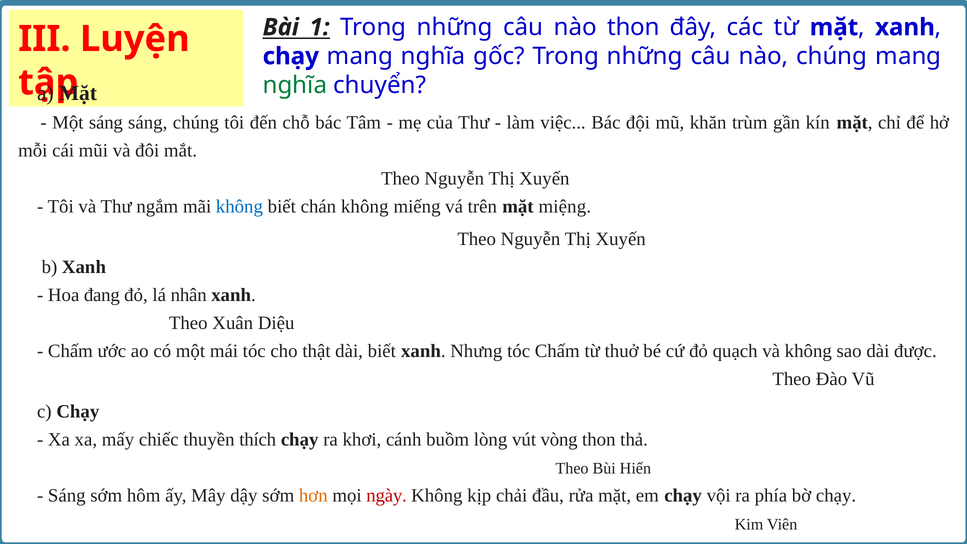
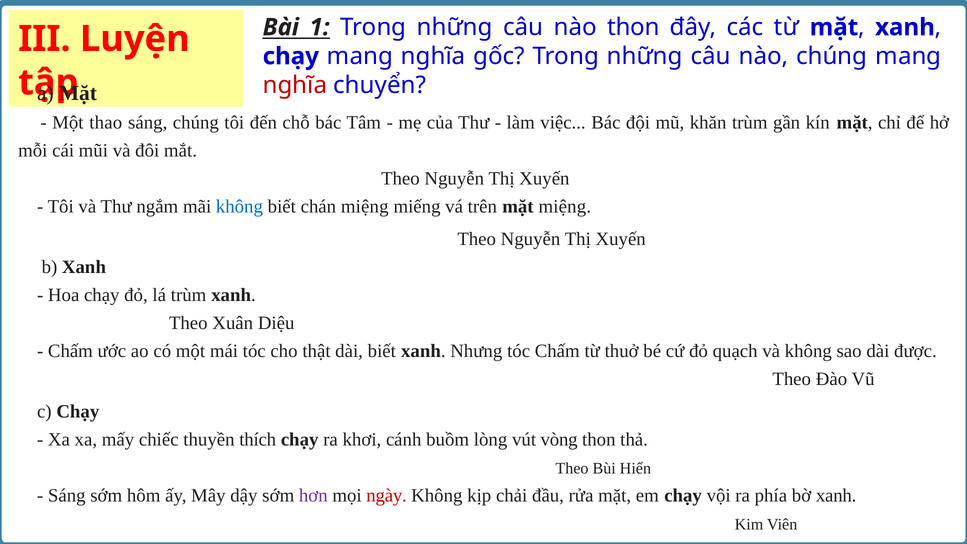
nghĩa colour: green -> red (295, 85)
Một sáng: sáng -> thao (106, 122)
chán không: không -> miệng (365, 206)
Hoa đang: đang -> chạy (102, 295)
lá nhân: nhân -> trùm (189, 295)
hơn colour: orange -> purple (313, 495)
bờ chạy: chạy -> xanh (836, 495)
